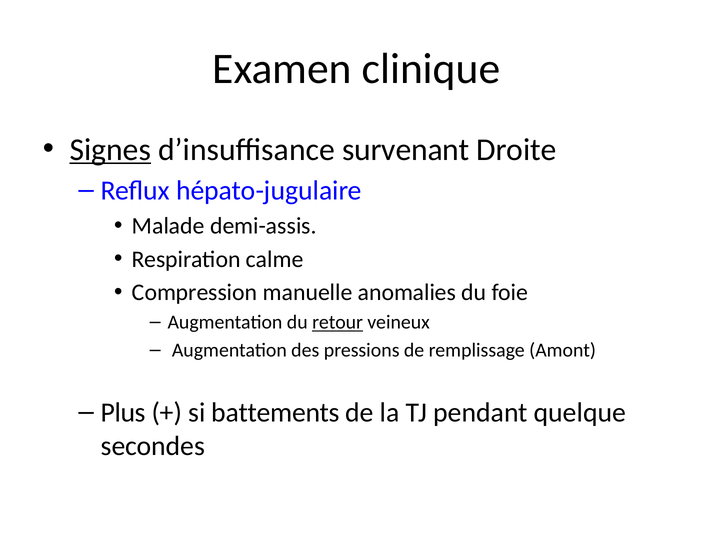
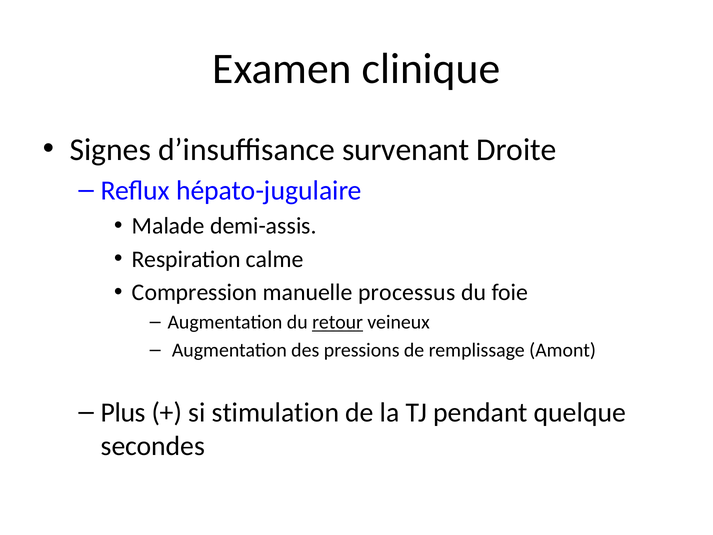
Signes underline: present -> none (110, 150)
anomalies: anomalies -> processus (407, 292)
battements: battements -> stimulation (275, 412)
